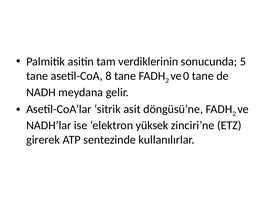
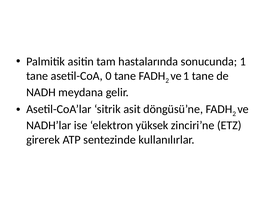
verdiklerinin: verdiklerinin -> hastalarında (148, 62)
sonucunda 5: 5 -> 1 (243, 62)
8: 8 -> 0 (108, 76)
ve 0: 0 -> 1 (186, 76)
